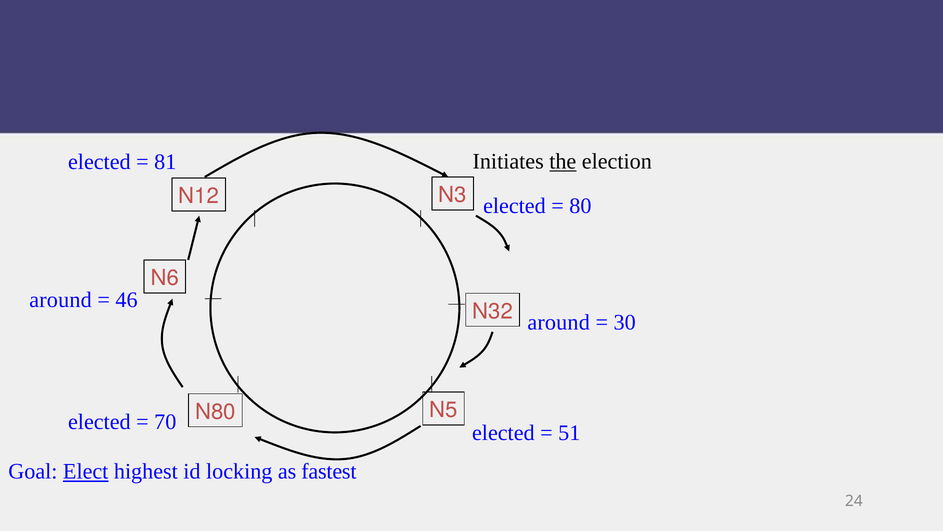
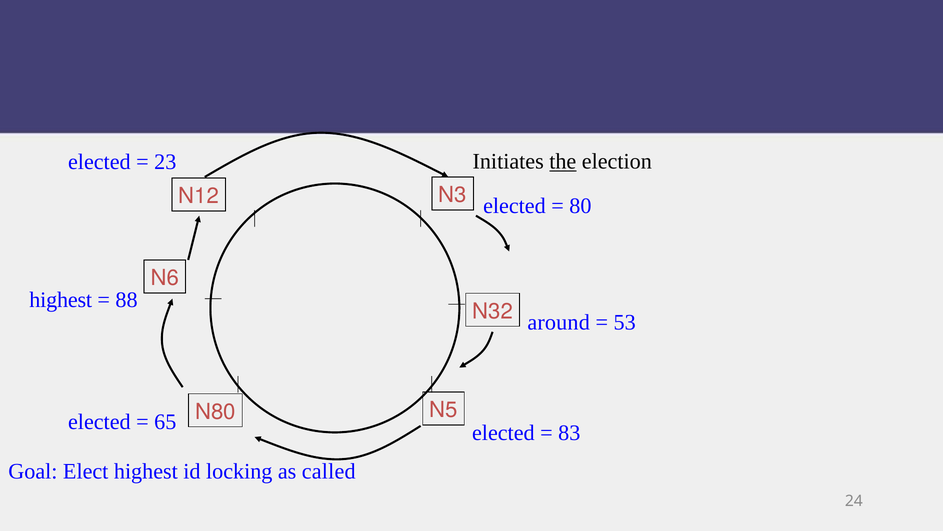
81: 81 -> 23 (165, 162)
around: around -> highest (61, 300)
46: 46 -> 88 (127, 300)
30: 30 -> 53 (625, 322)
70: 70 -> 65 (165, 422)
51: 51 -> 83 (569, 433)
Elect underline: present -> none (86, 472)
fastest: fastest -> called (329, 472)
